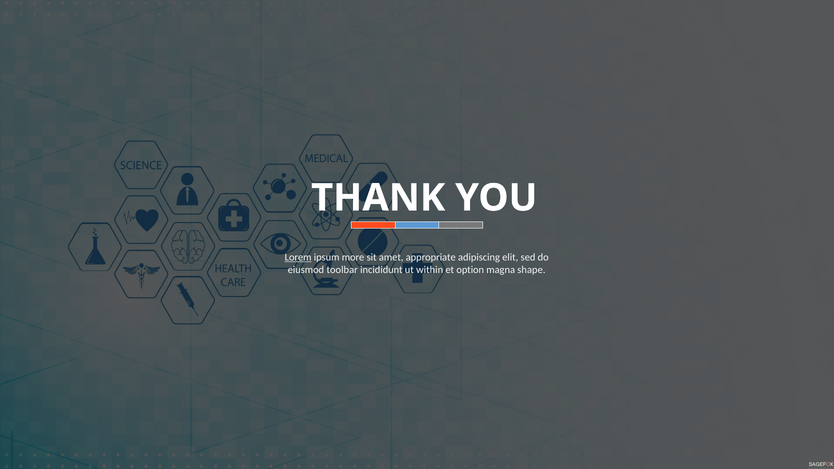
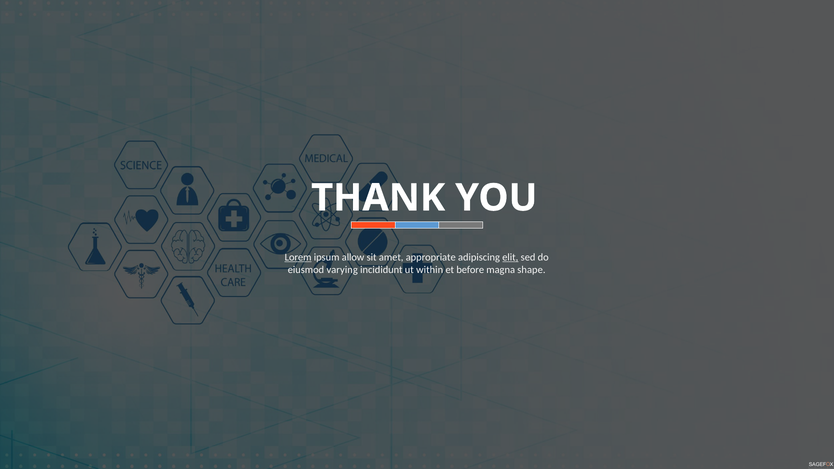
more: more -> allow (353, 257)
elit underline: none -> present (510, 257)
toolbar: toolbar -> varying (342, 270)
option: option -> before (470, 270)
